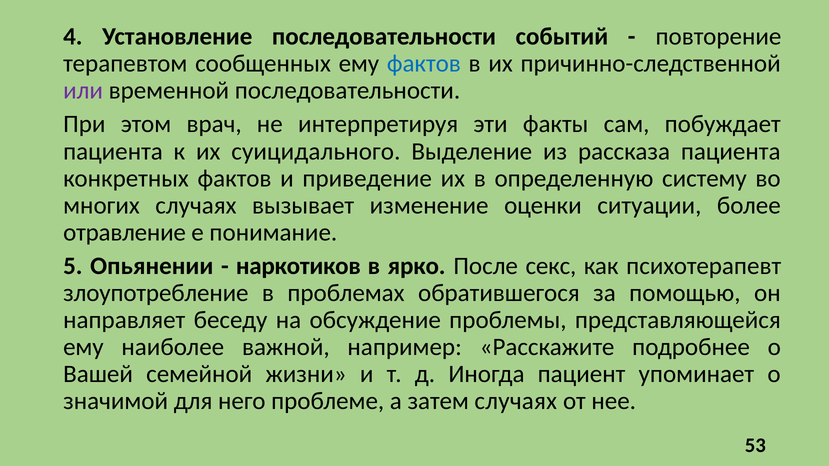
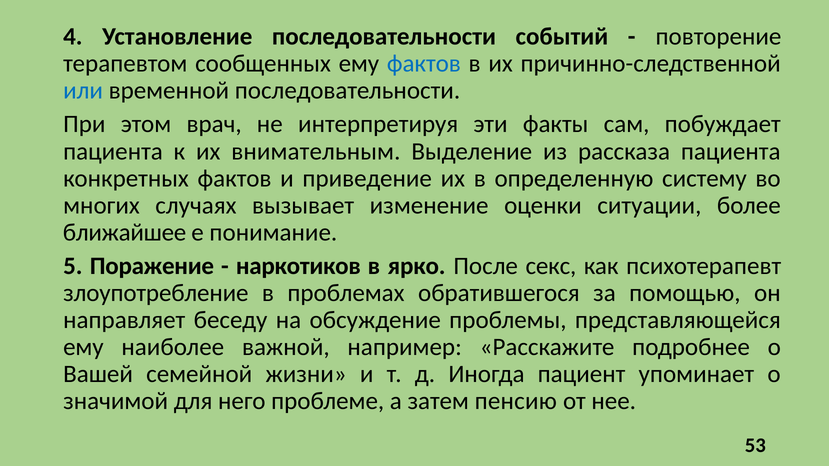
или colour: purple -> blue (83, 91)
суицидального: суицидального -> внимательным (316, 151)
отравление: отравление -> ближайшее (125, 233)
Опьянении: Опьянении -> Поражение (152, 266)
затем случаях: случаях -> пенсию (516, 401)
